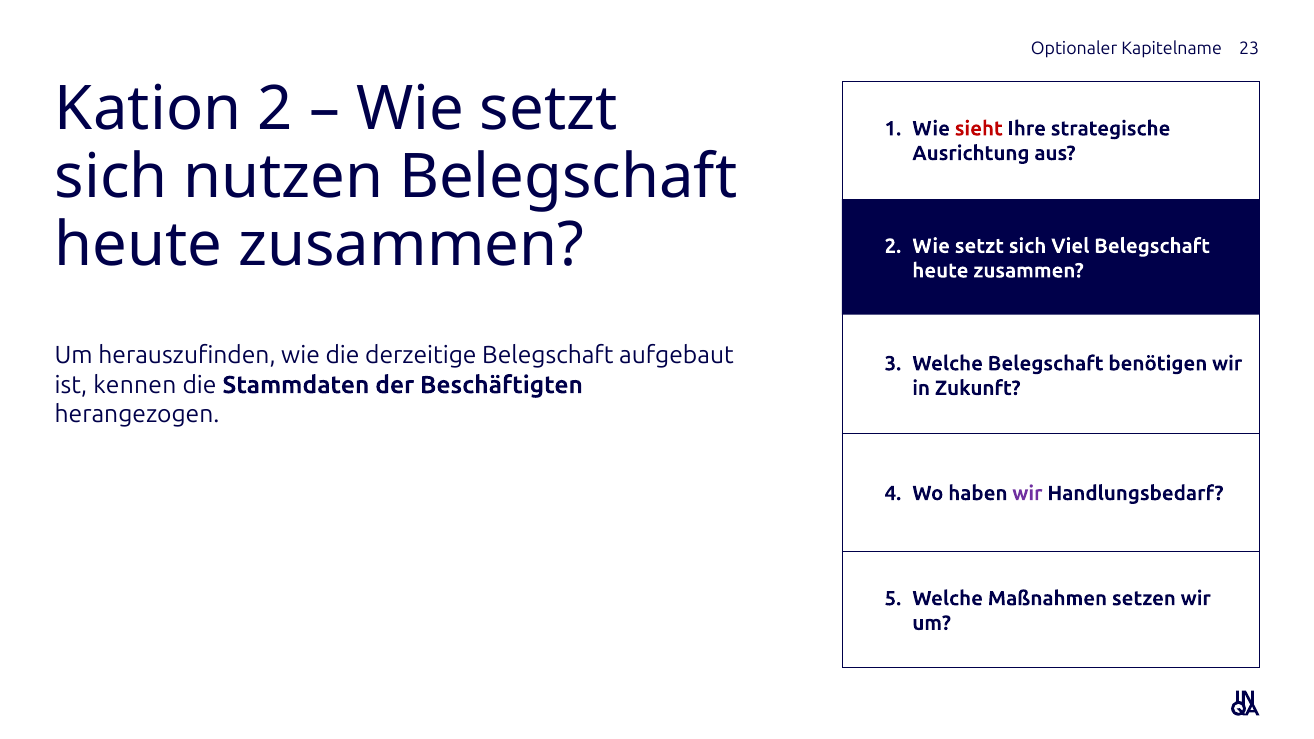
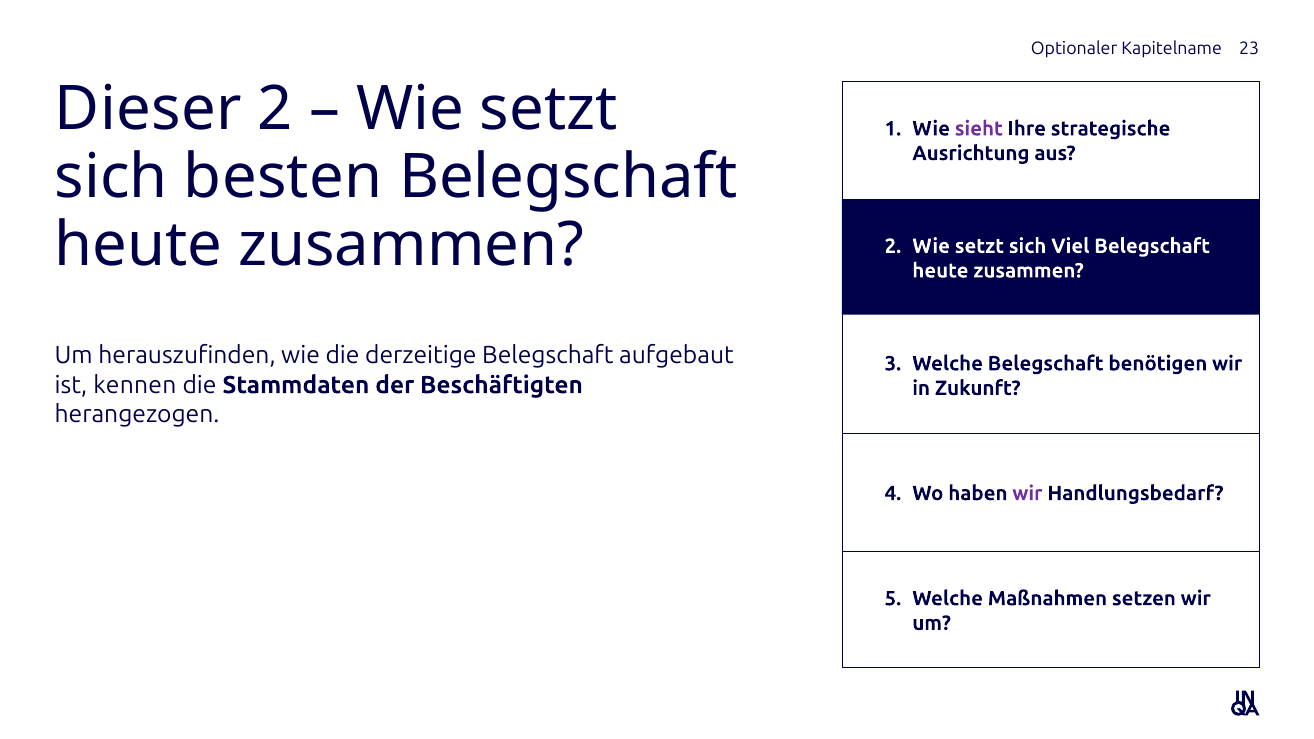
Kation: Kation -> Dieser (148, 109)
sieht colour: red -> purple (979, 129)
nutzen: nutzen -> besten (283, 177)
